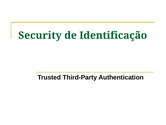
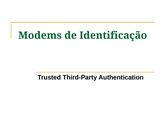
Security: Security -> Modems (40, 35)
